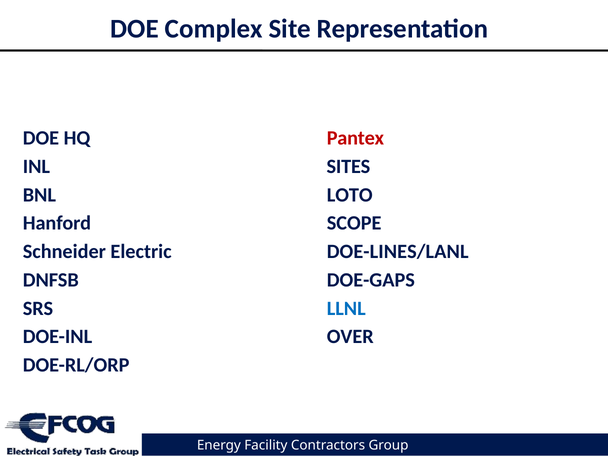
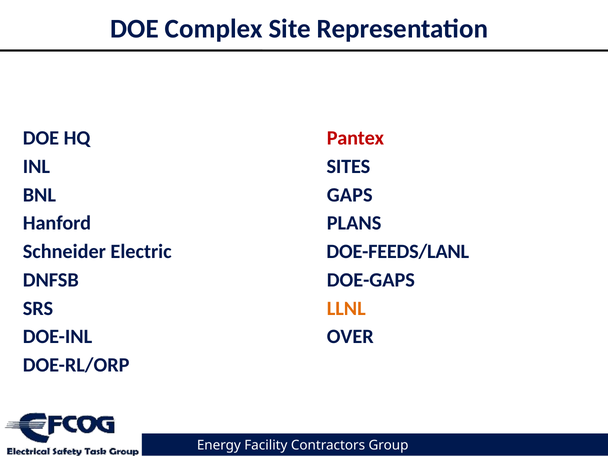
LOTO: LOTO -> GAPS (350, 195)
SCOPE: SCOPE -> PLANS (354, 223)
DOE-LINES/LANL: DOE-LINES/LANL -> DOE-FEEDS/LANL (398, 252)
LLNL colour: blue -> orange (346, 308)
